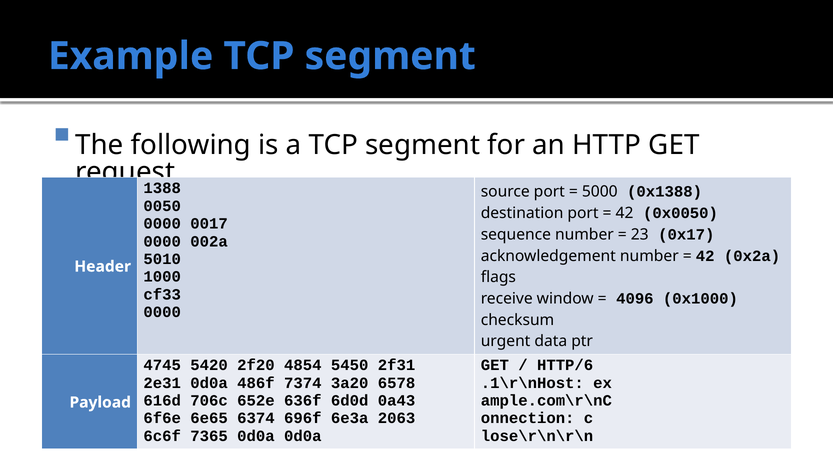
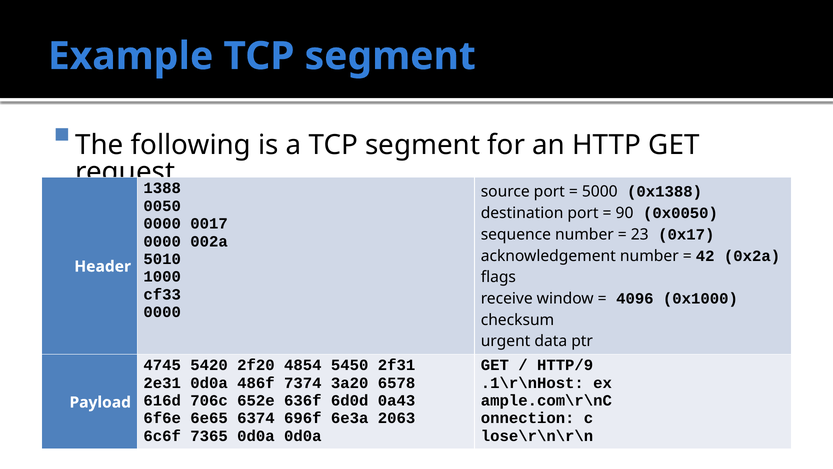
42: 42 -> 90 (625, 213)
HTTP/6: HTTP/6 -> HTTP/9 (565, 365)
